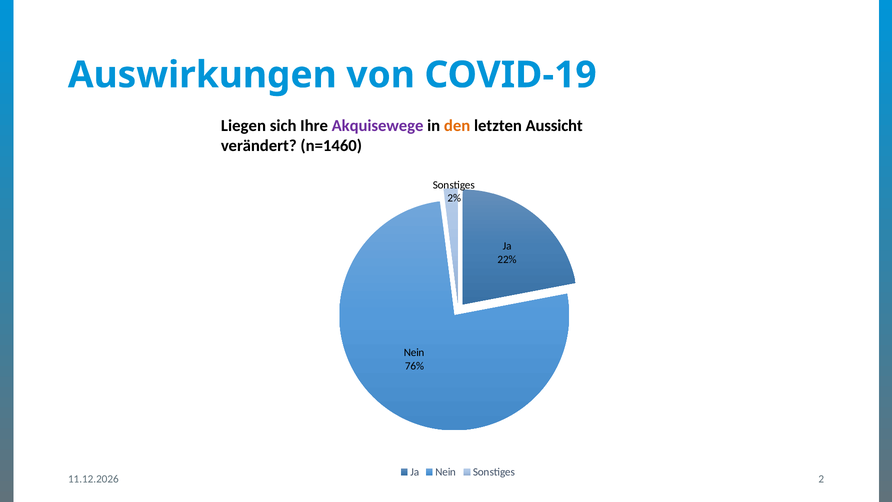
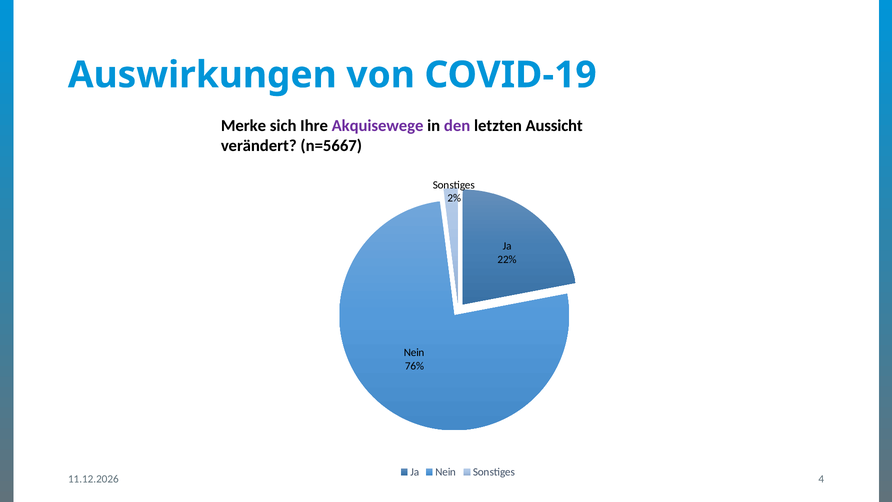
Liegen: Liegen -> Merke (244, 126)
den colour: orange -> purple (457, 126)
n=1460: n=1460 -> n=5667 (331, 146)
2: 2 -> 4 (821, 479)
